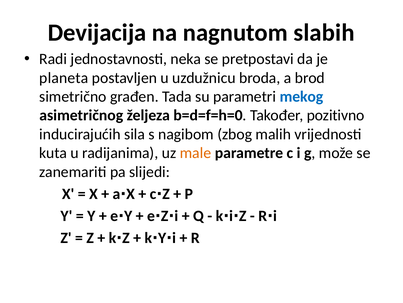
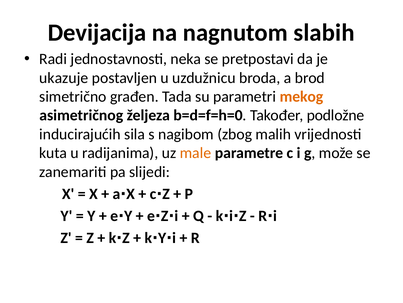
planeta: planeta -> ukazuje (64, 78)
mekog colour: blue -> orange (301, 96)
pozitivno: pozitivno -> podložne (336, 115)
